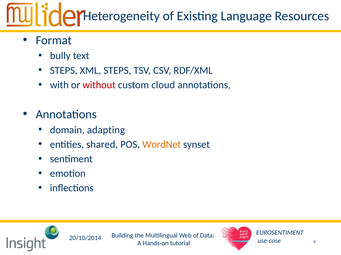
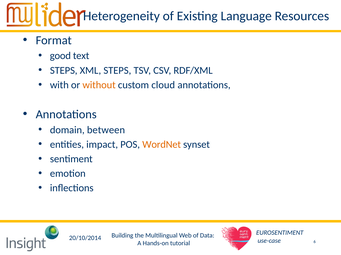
bully: bully -> good (60, 56)
without colour: red -> orange (99, 85)
adapting: adapting -> between (106, 130)
shared: shared -> impact (102, 145)
